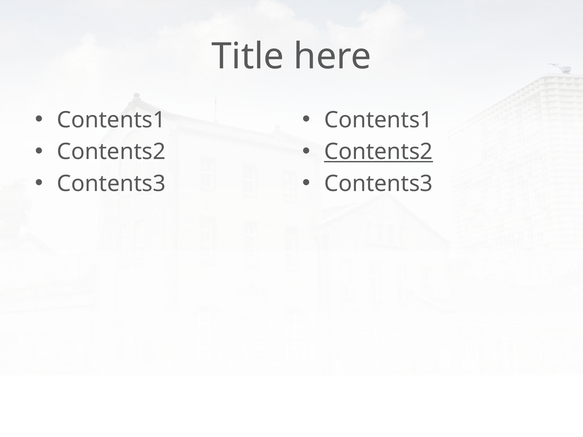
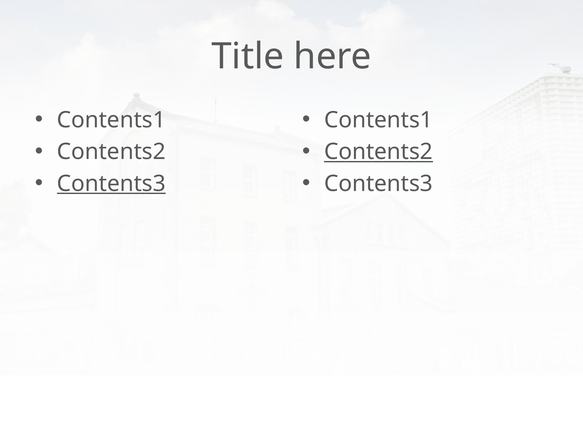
Contents3 underline: none -> present (111, 184)
